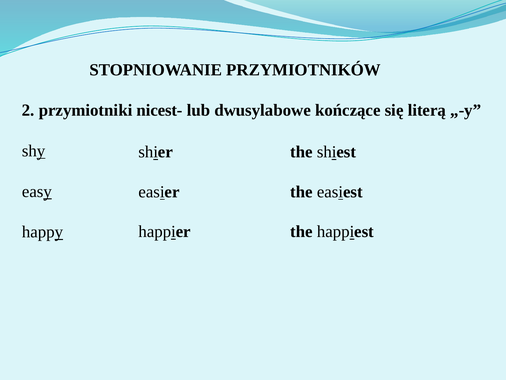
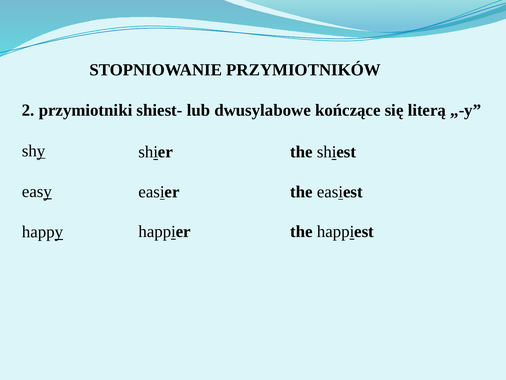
nicest-: nicest- -> shiest- (160, 110)
